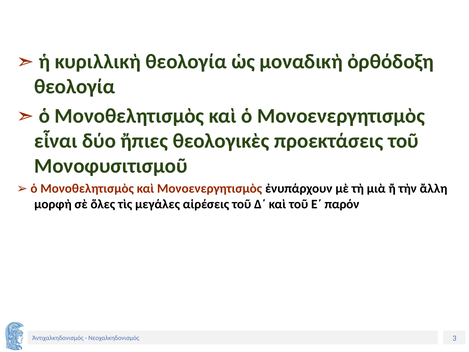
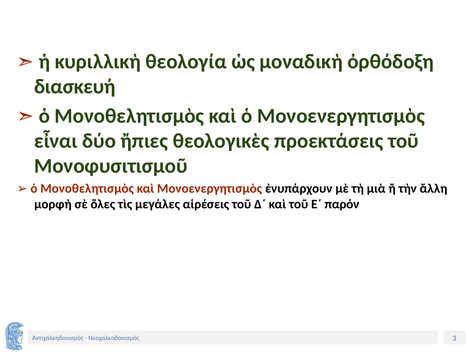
θεολογία: θεολογία -> διασκευή (75, 87)
